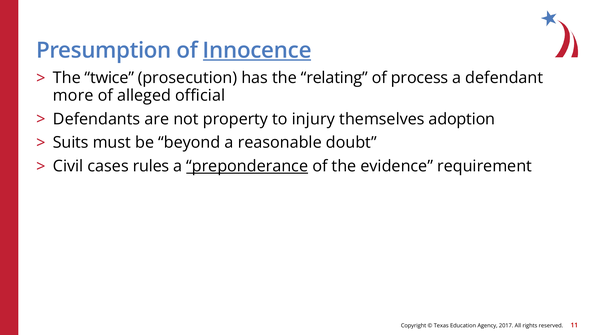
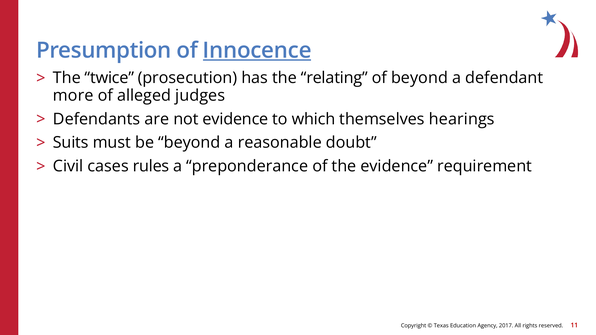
of process: process -> beyond (419, 78)
official: official -> judges (200, 95)
not property: property -> evidence (235, 119)
injury: injury -> which (314, 119)
adoption: adoption -> hearings (462, 119)
preponderance underline: present -> none (247, 166)
